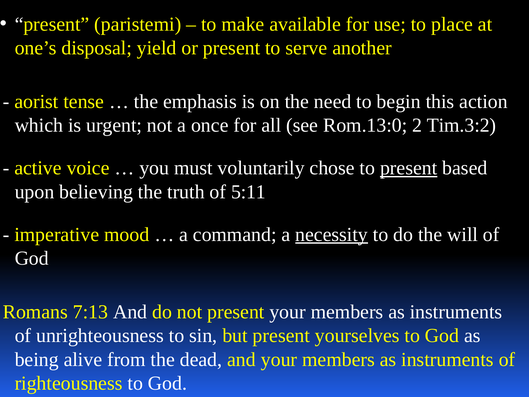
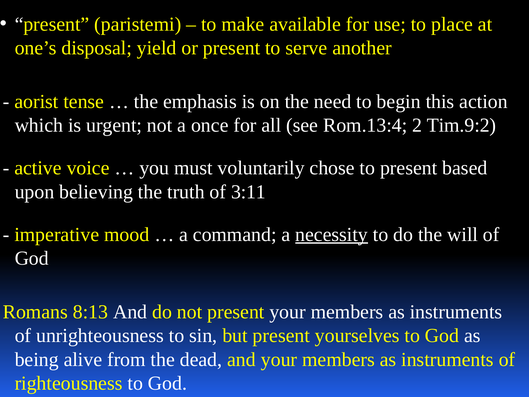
Rom.13:0: Rom.13:0 -> Rom.13:4 (365, 125)
Tim.3:2: Tim.3:2 -> Tim.9:2 (462, 125)
present underline: present -> none (409, 168)
5:11: 5:11 -> 3:11 (248, 192)
7:13: 7:13 -> 8:13 (90, 312)
